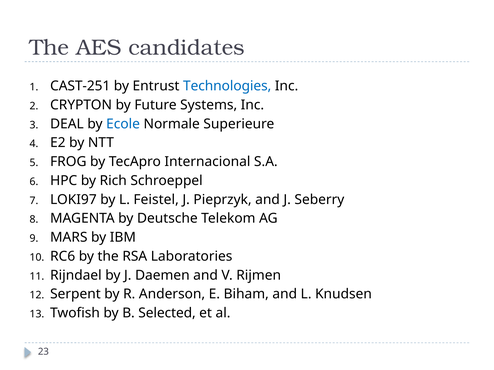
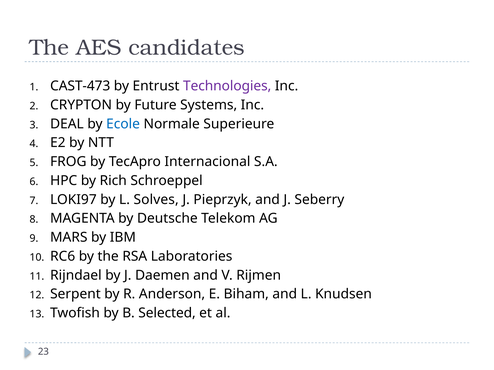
CAST-251: CAST-251 -> CAST-473 (80, 86)
Technologies colour: blue -> purple (227, 86)
Feistel: Feistel -> Solves (156, 200)
